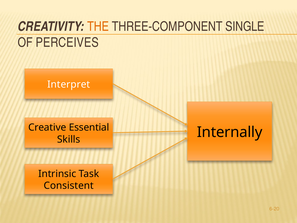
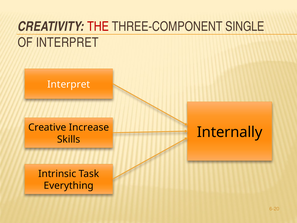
THE colour: orange -> red (98, 27)
OF PERCEIVES: PERCEIVES -> INTERPRET (67, 42)
Essential: Essential -> Increase (89, 127)
Consistent: Consistent -> Everything (69, 185)
